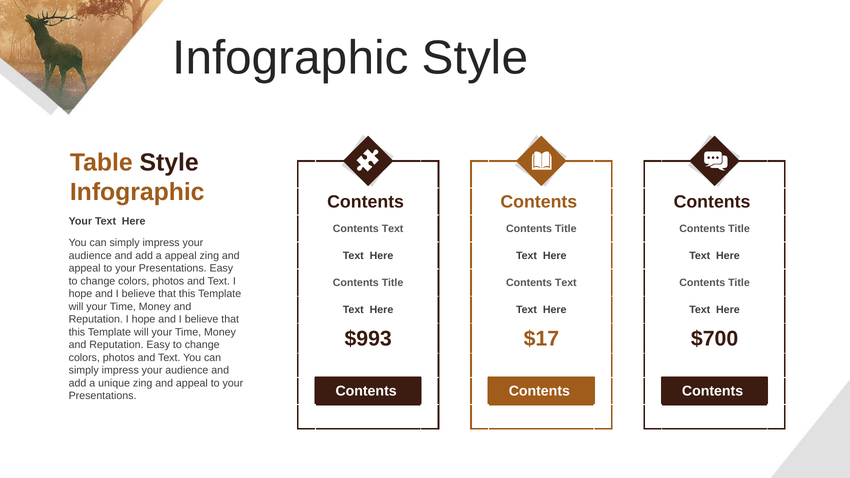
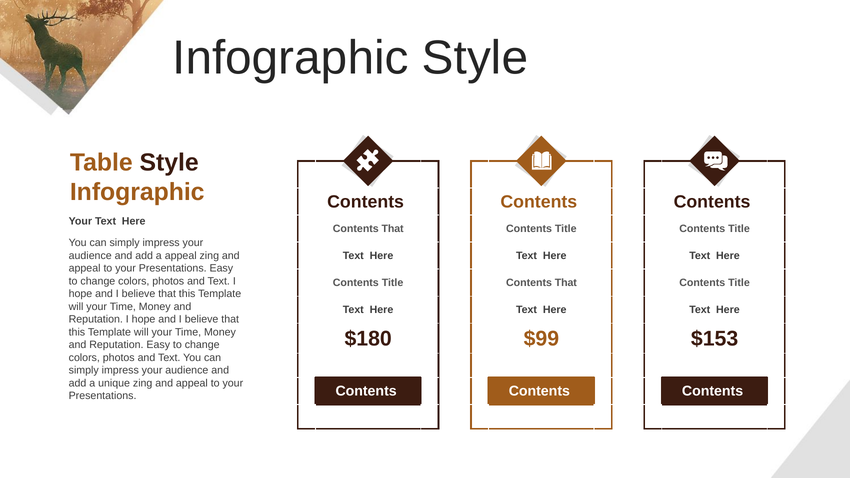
Text: Text -> That (393, 229)
Text: Text -> That (566, 283)
$993: $993 -> $180 (368, 339)
$17: $17 -> $99 (541, 339)
$700: $700 -> $153 (715, 339)
